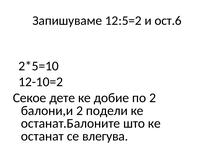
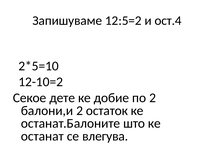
ост.6: ост.6 -> ост.4 (168, 21)
подели: подели -> остаток (107, 111)
